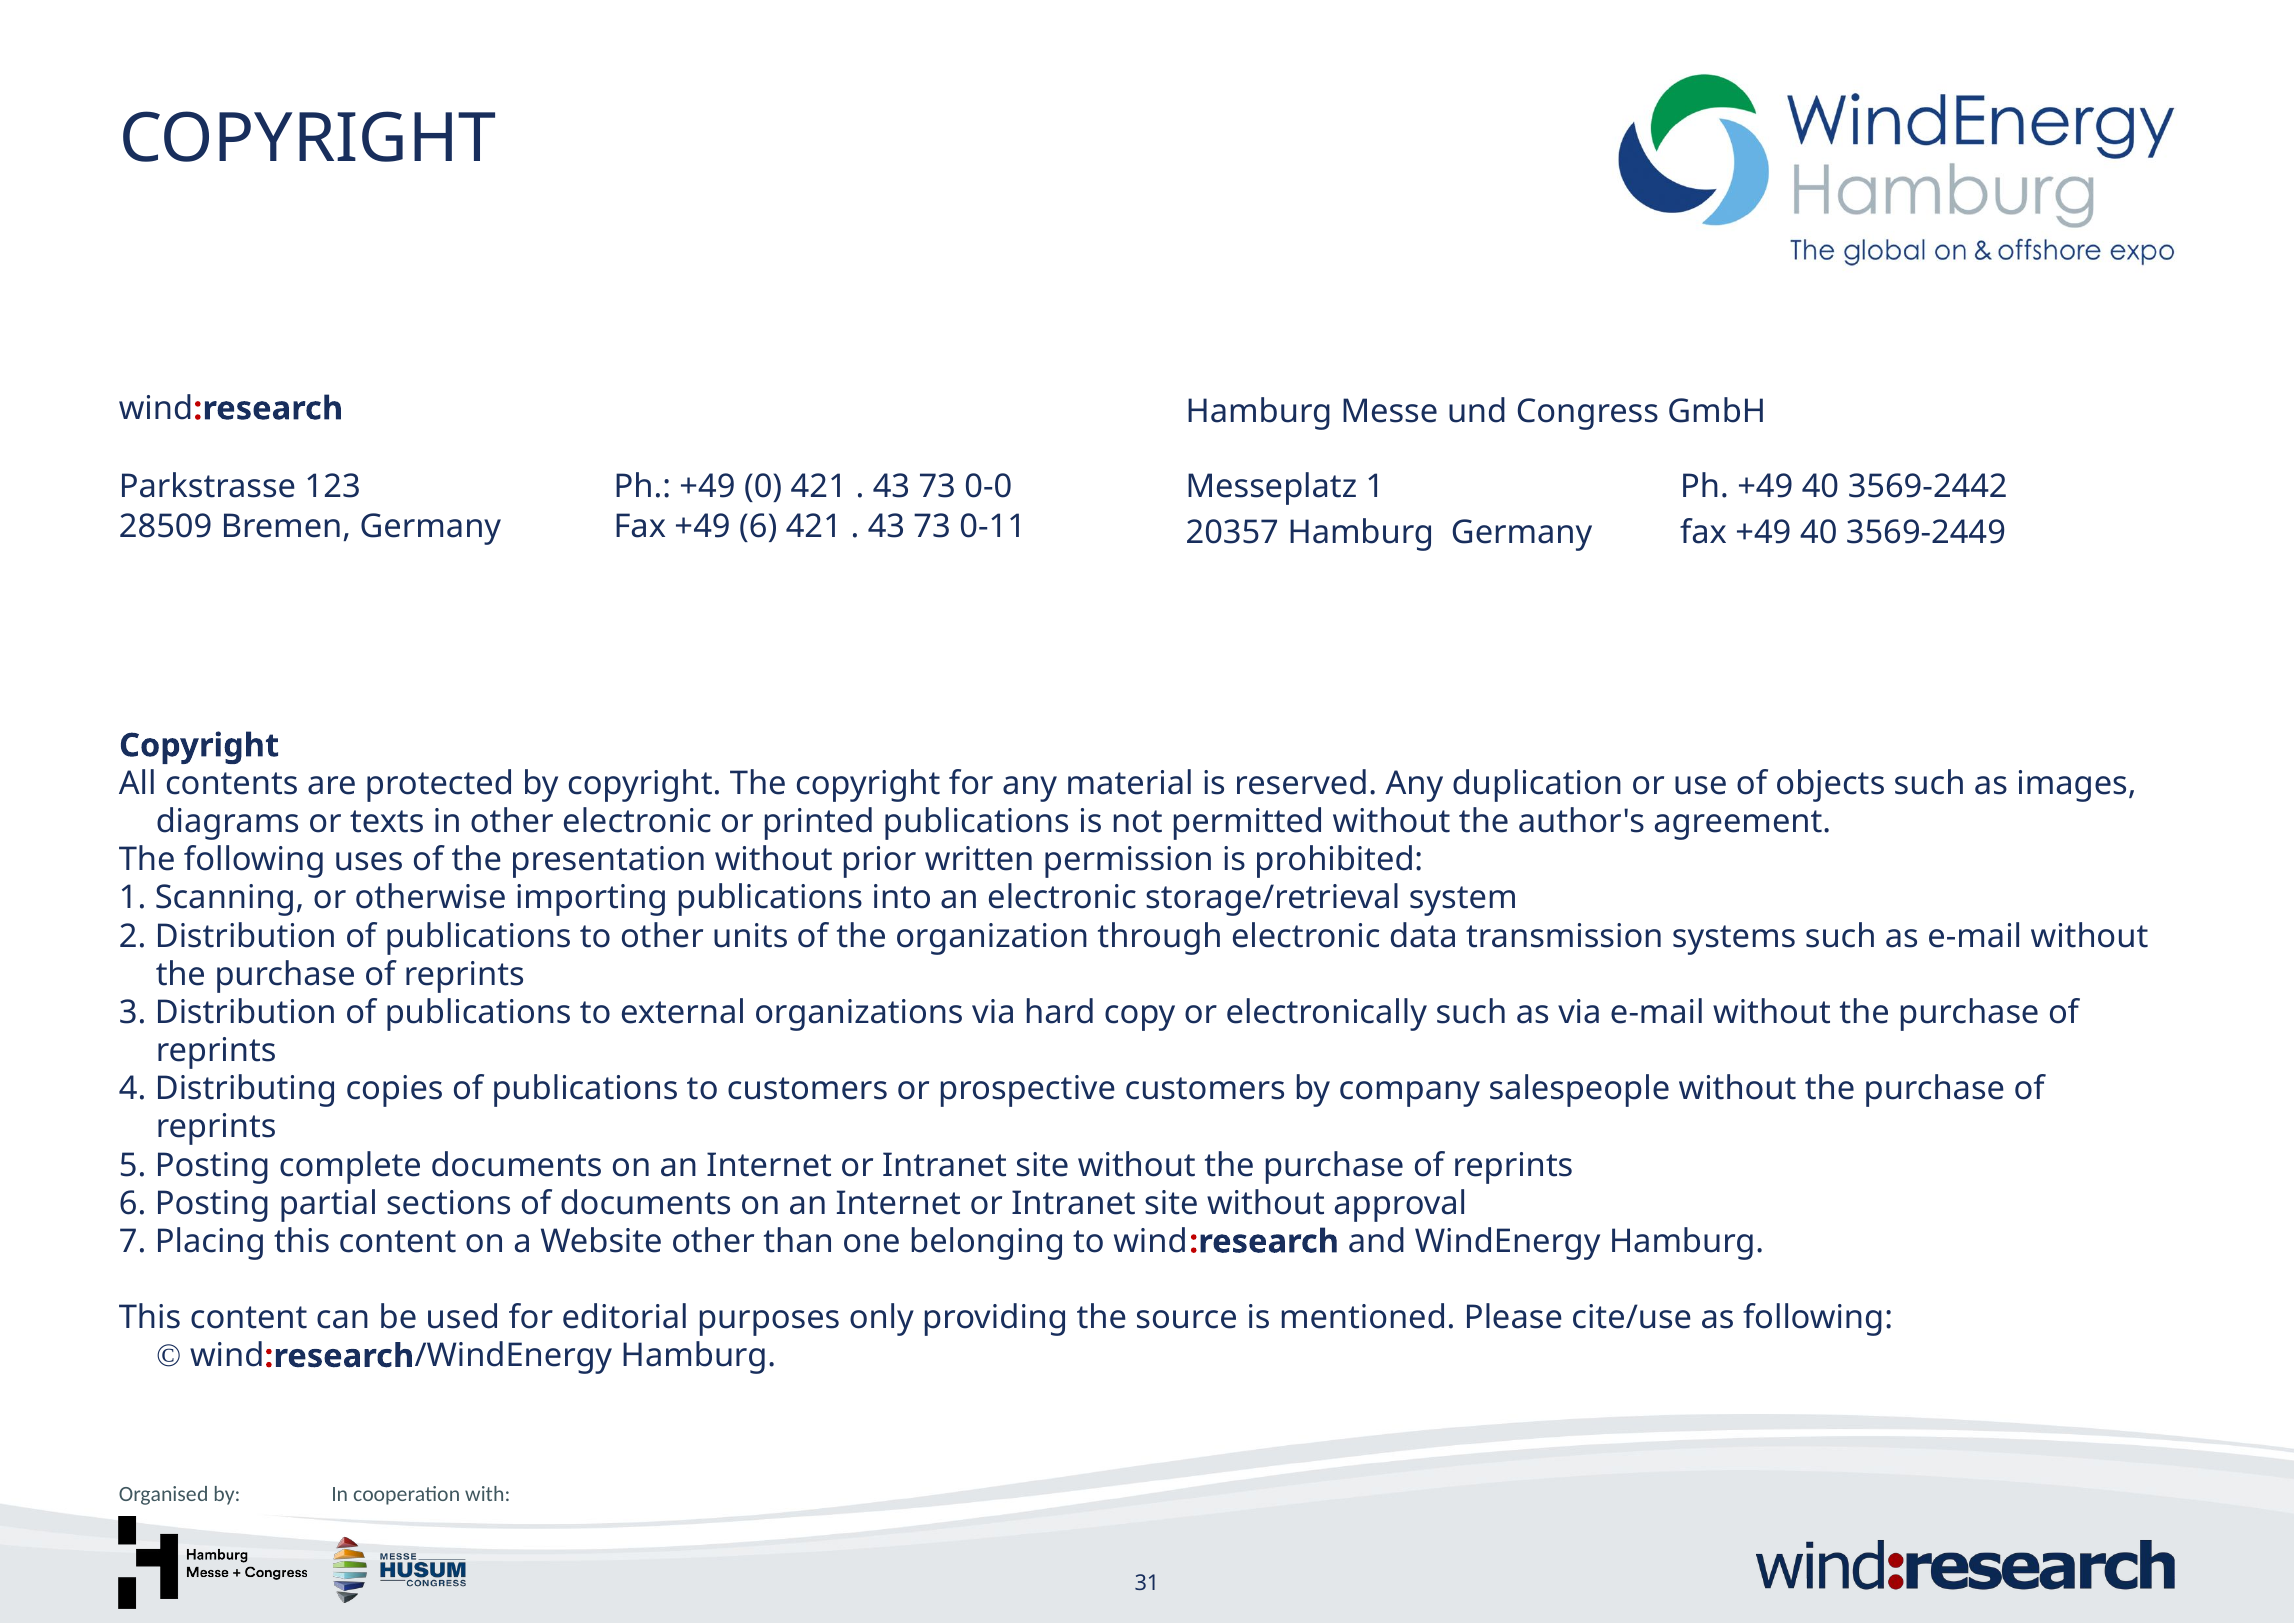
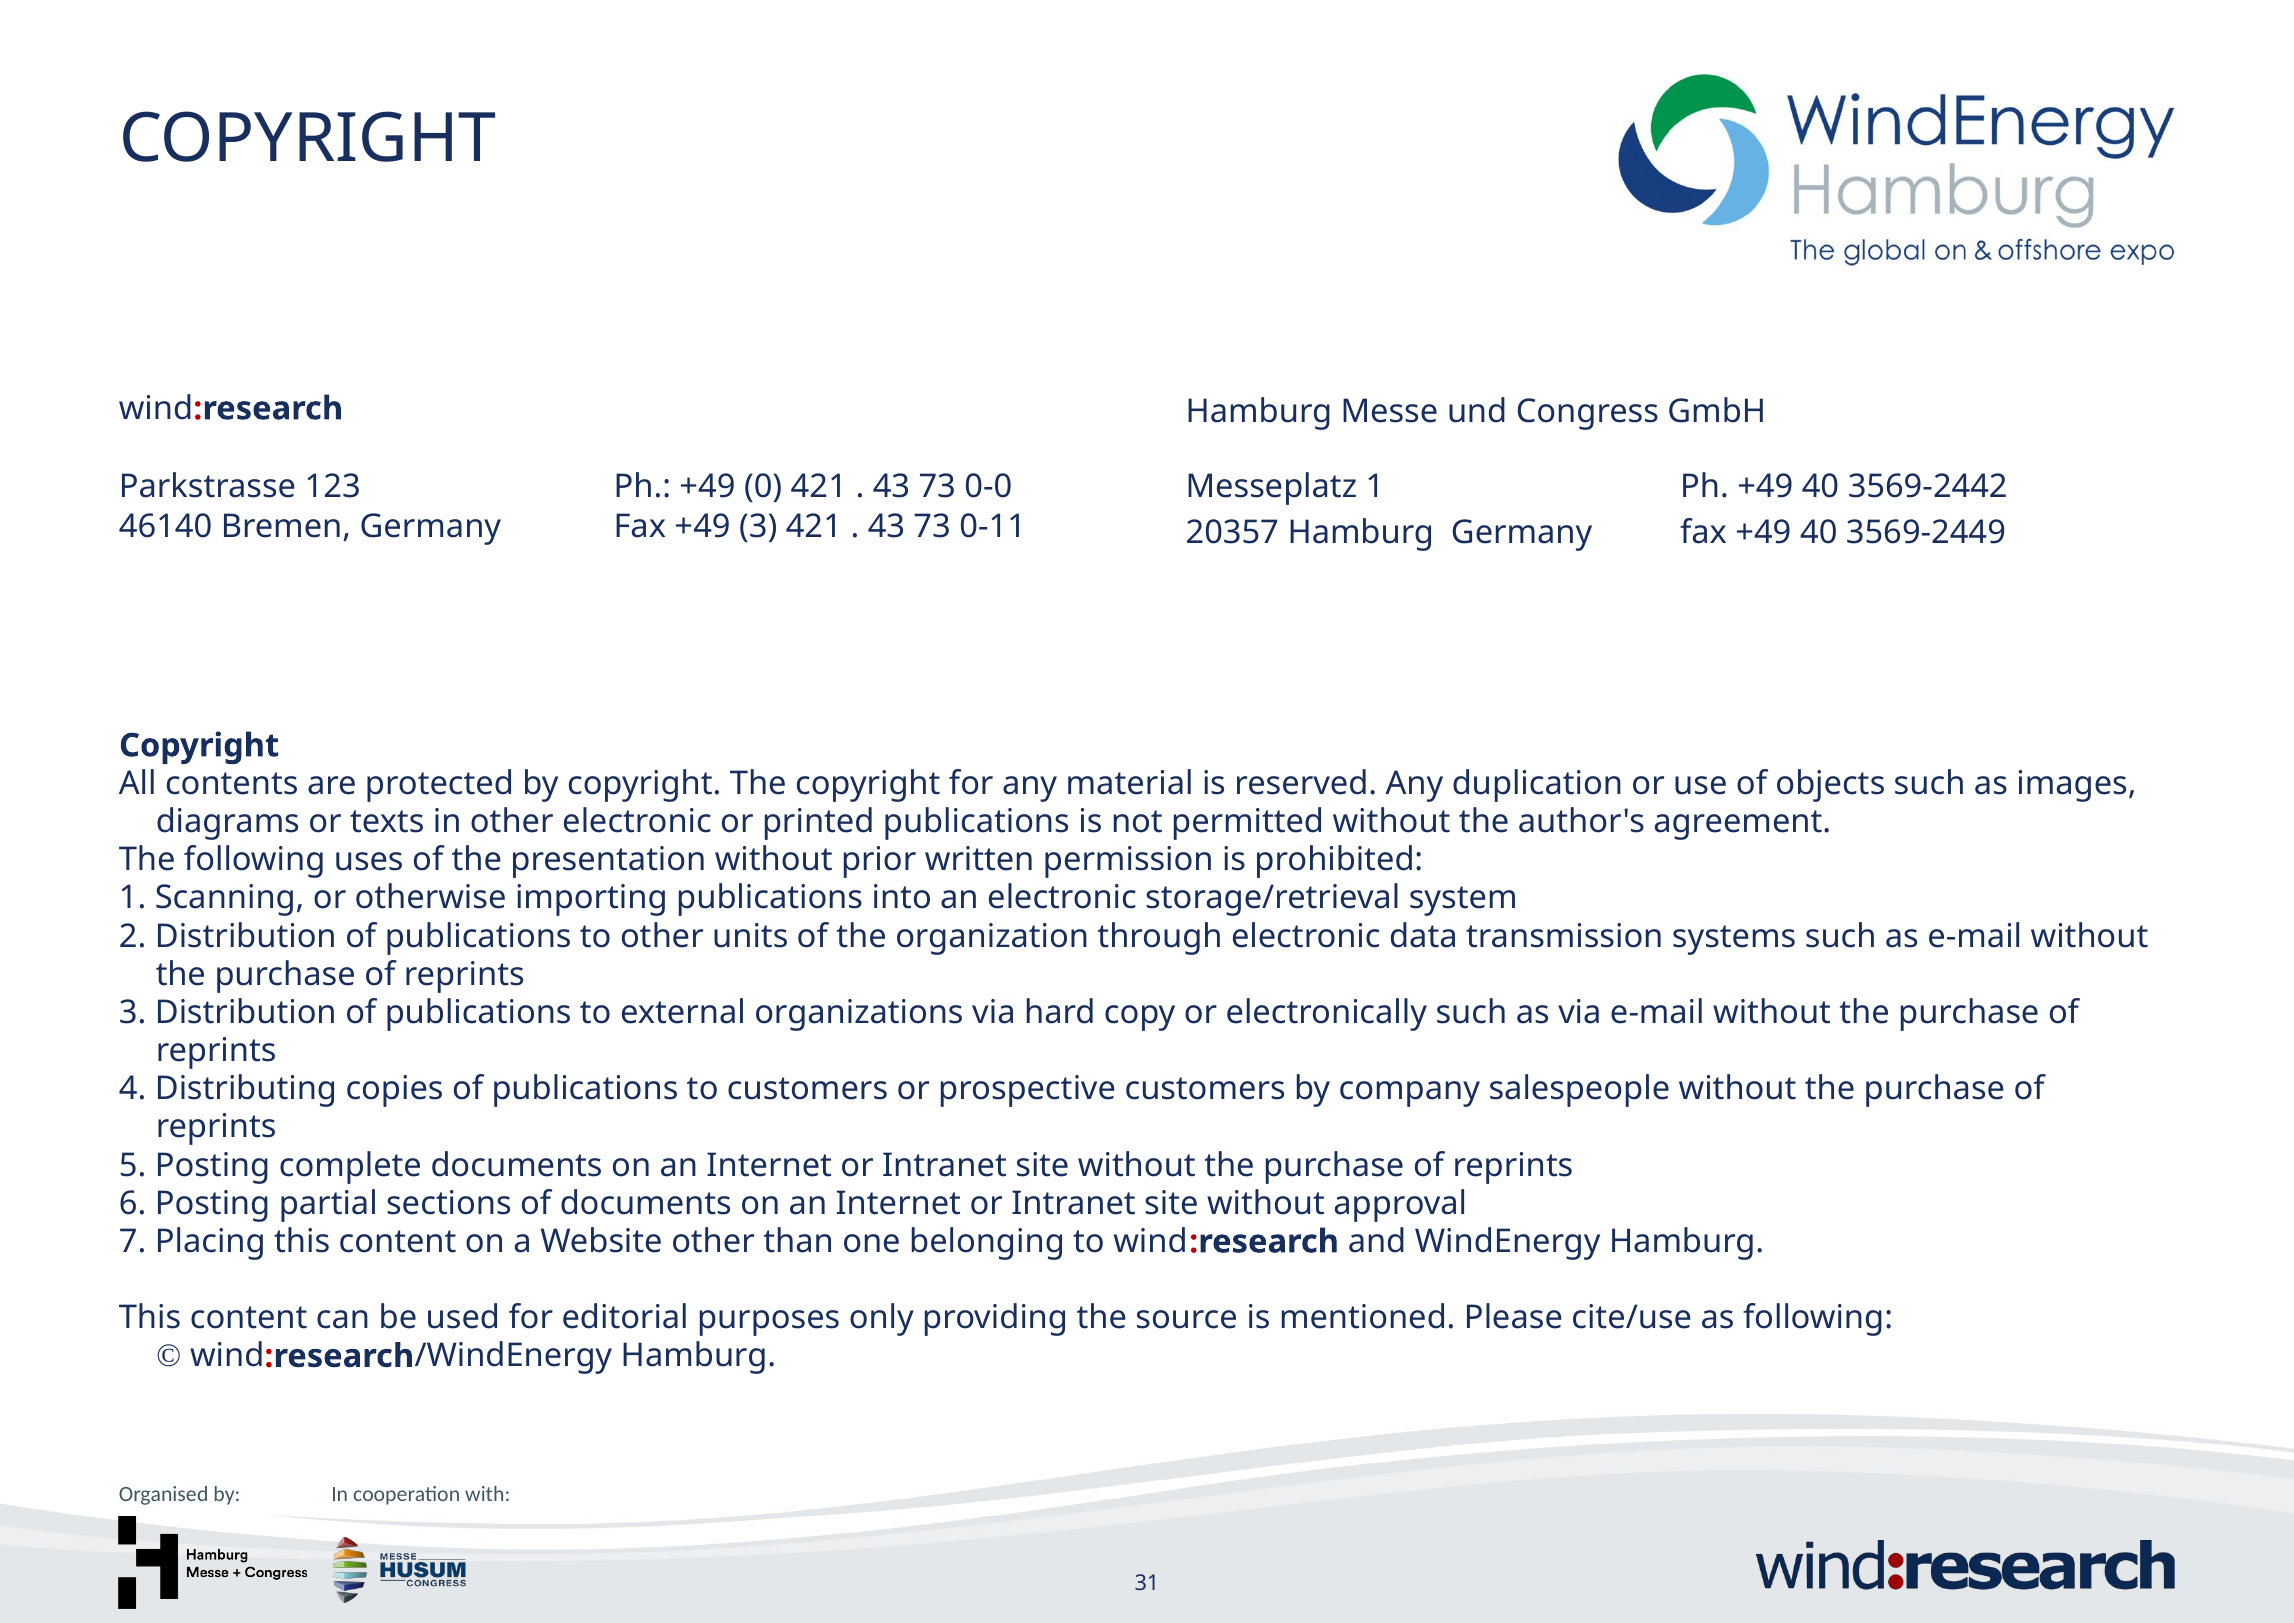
28509: 28509 -> 46140 (166, 526)
+49 6: 6 -> 3 (758, 526)
